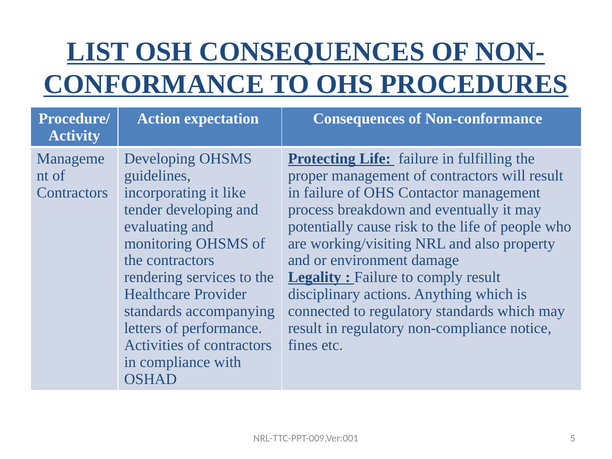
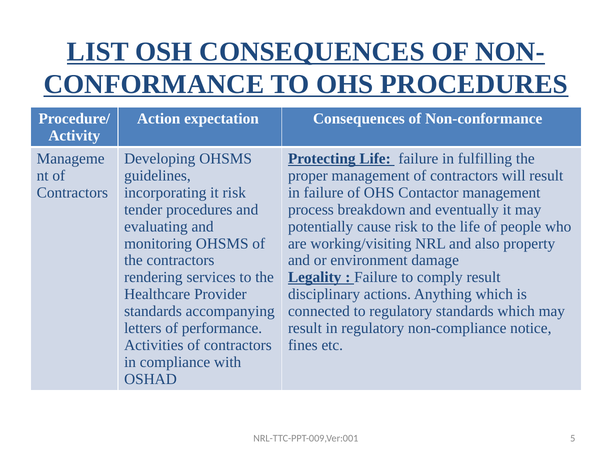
it like: like -> risk (234, 193)
tender developing: developing -> procedures (199, 210)
